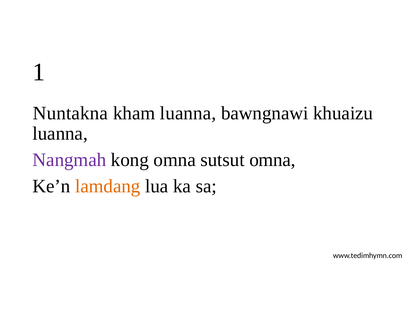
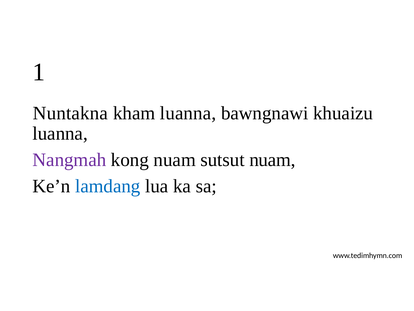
kong omna: omna -> nuam (175, 160)
sutsut omna: omna -> nuam (272, 160)
lamdang colour: orange -> blue (108, 186)
